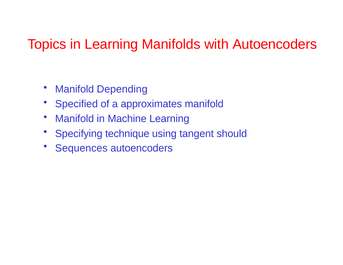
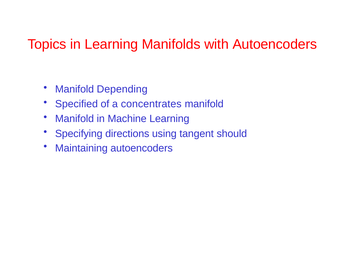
approximates: approximates -> concentrates (151, 104)
technique: technique -> directions (127, 134)
Sequences: Sequences -> Maintaining (81, 148)
